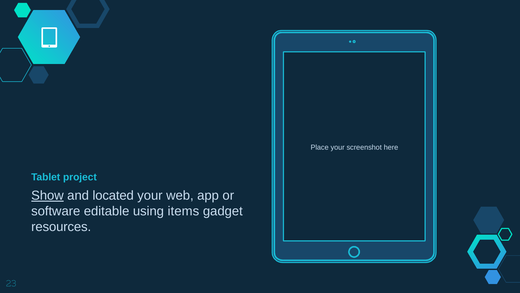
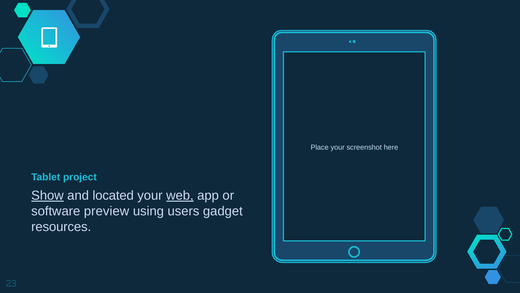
web underline: none -> present (180, 195)
editable: editable -> preview (107, 211)
items: items -> users (183, 211)
